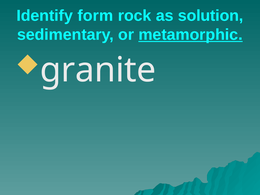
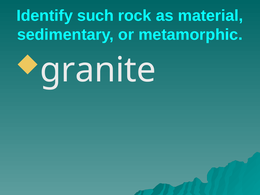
form: form -> such (95, 16)
solution: solution -> material (211, 16)
metamorphic underline: present -> none (191, 35)
